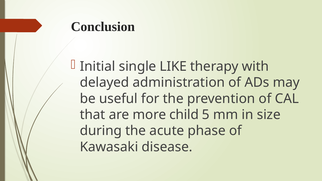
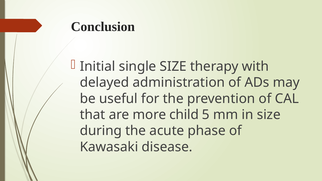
single LIKE: LIKE -> SIZE (173, 67)
